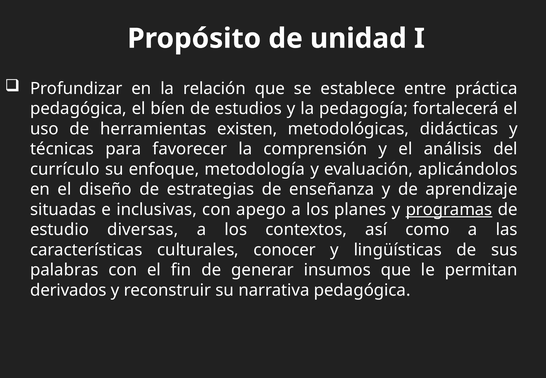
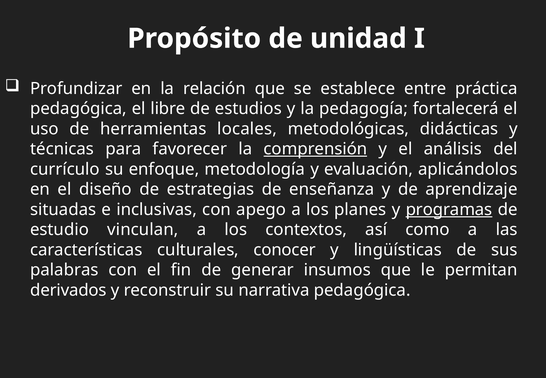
bíen: bíen -> libre (168, 109)
existen: existen -> locales (247, 129)
comprensión underline: none -> present (315, 149)
diversas: diversas -> vinculan (143, 230)
